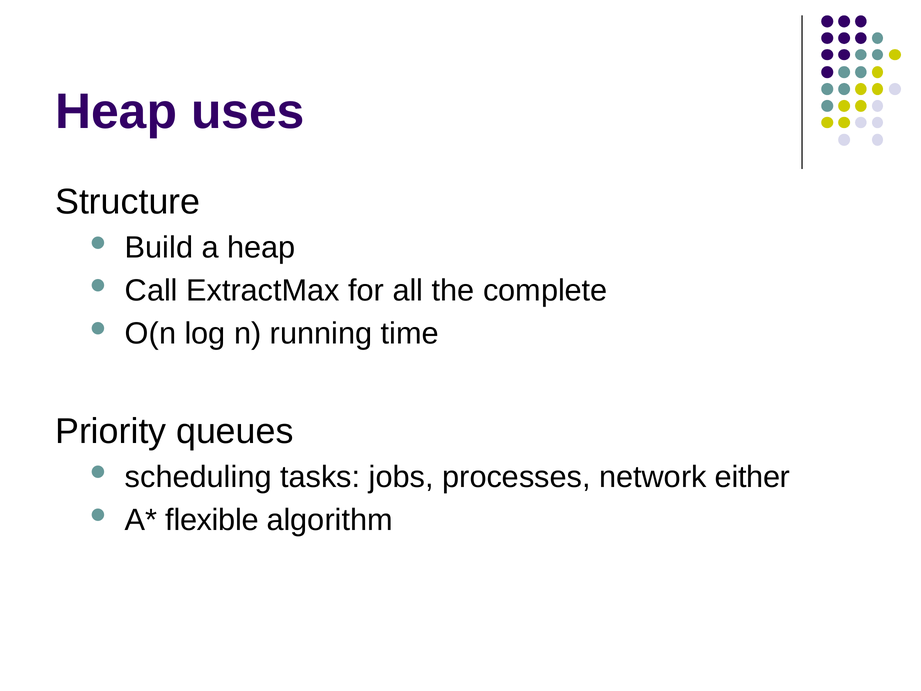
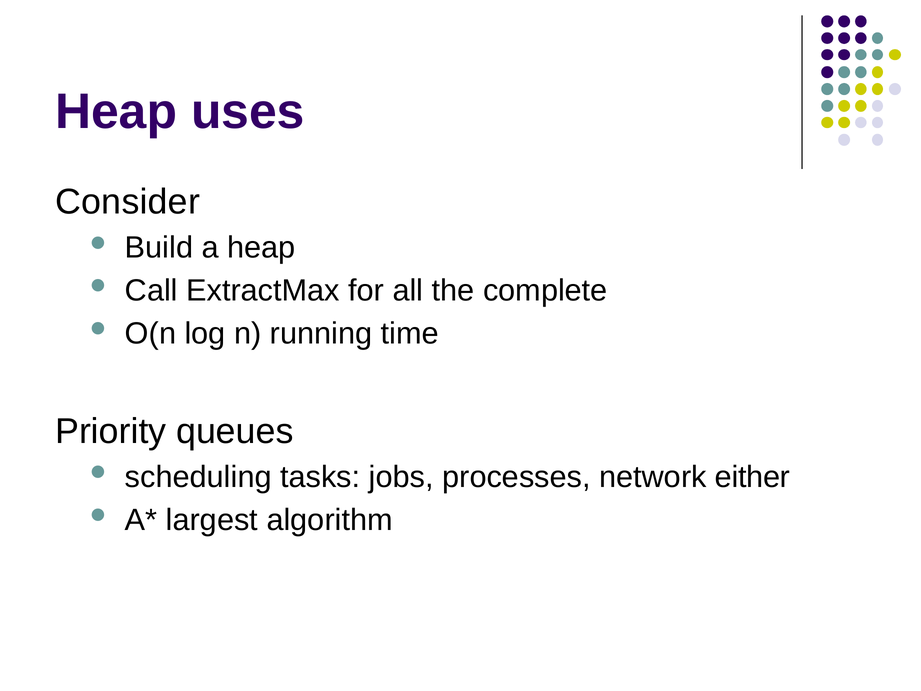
Structure: Structure -> Consider (128, 202)
flexible: flexible -> largest (212, 520)
